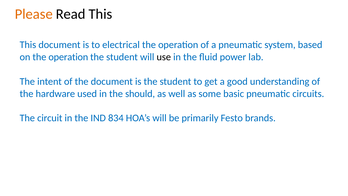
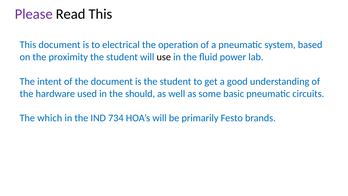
Please colour: orange -> purple (34, 14)
on the operation: operation -> proximity (68, 57)
circuit: circuit -> which (50, 118)
834: 834 -> 734 (116, 118)
